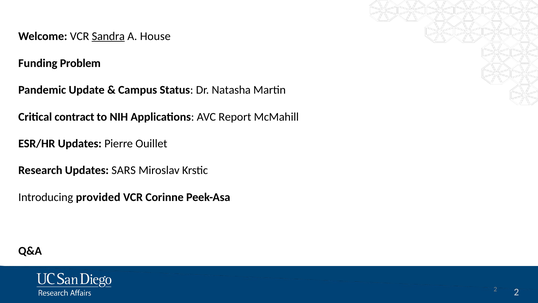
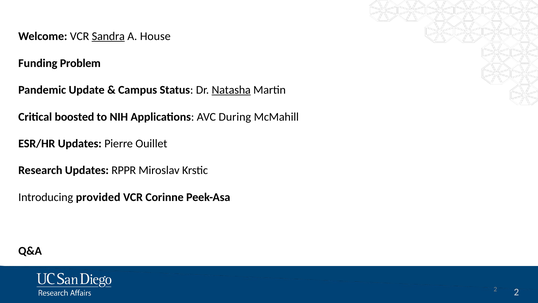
Natasha underline: none -> present (231, 90)
contract: contract -> boosted (74, 117)
Report: Report -> During (235, 117)
SARS: SARS -> RPPR (124, 170)
